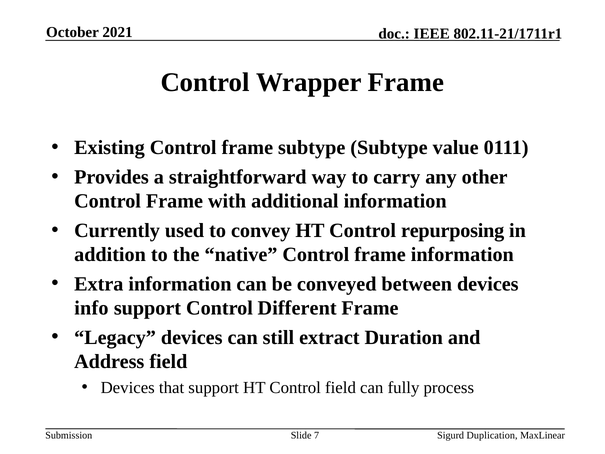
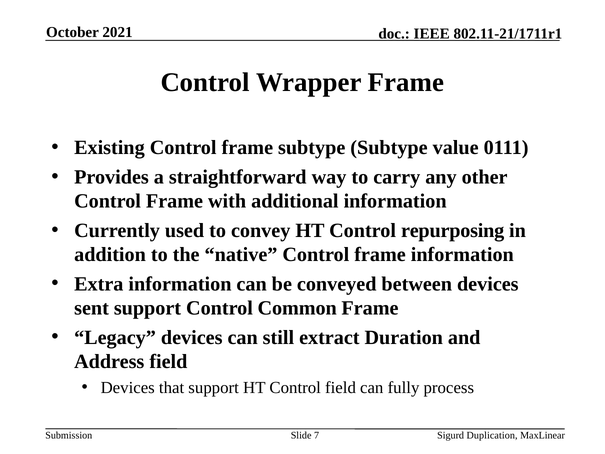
info: info -> sent (92, 308)
Different: Different -> Common (297, 308)
